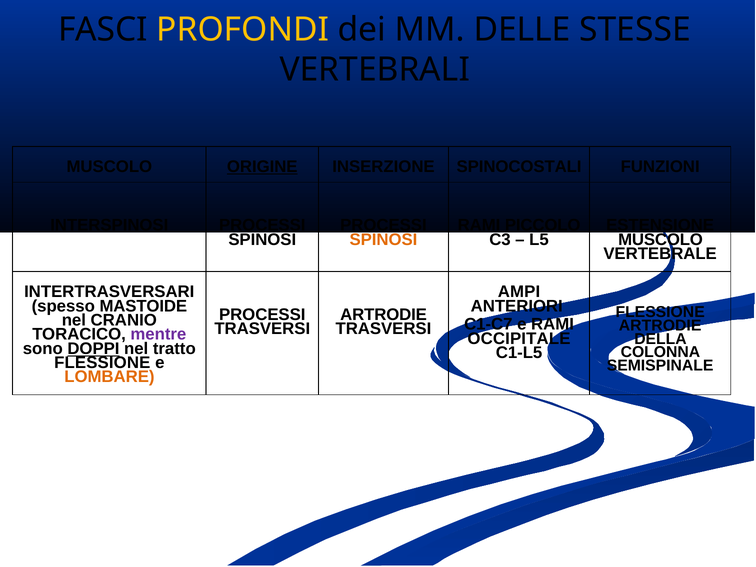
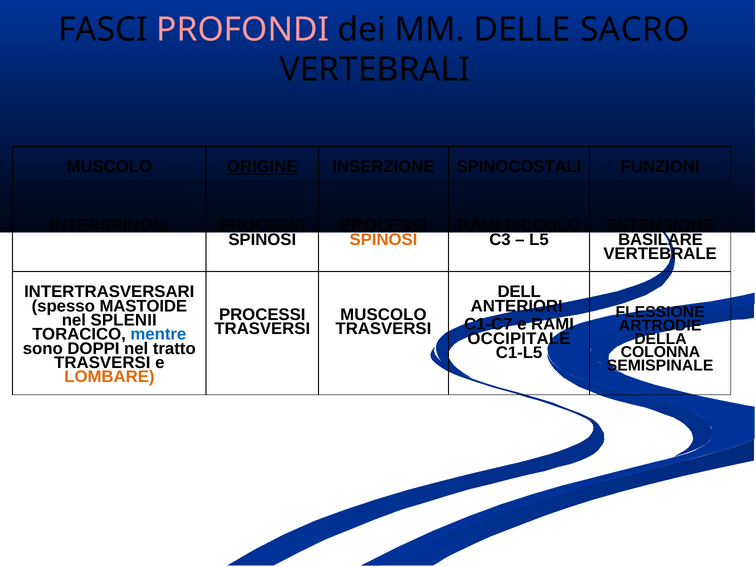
PROFONDI colour: yellow -> pink (243, 29)
STESSE: STESSE -> SACRO (635, 29)
MUSCOLO: MUSCOLO -> BASILARE (660, 239)
AMPI: AMPI -> DELL (519, 292)
ARTRODIE: ARTRODIE -> MUSCOLO (383, 315)
CRANIO: CRANIO -> SPLENII (124, 320)
mentre colour: purple -> blue (158, 334)
DOPPI underline: present -> none (93, 349)
FLESSIONE: FLESSIONE -> TRASVERSI (102, 363)
